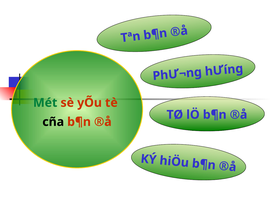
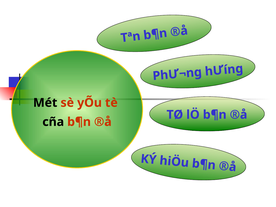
Mét colour: green -> black (45, 103)
